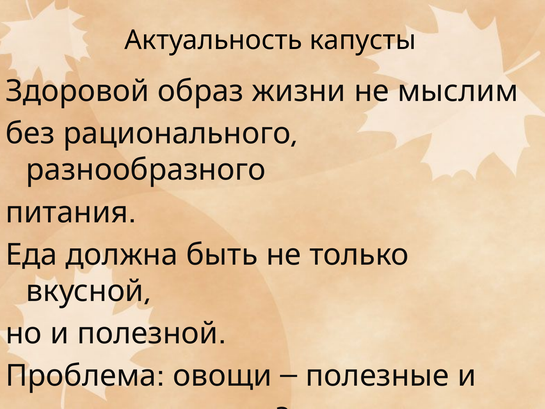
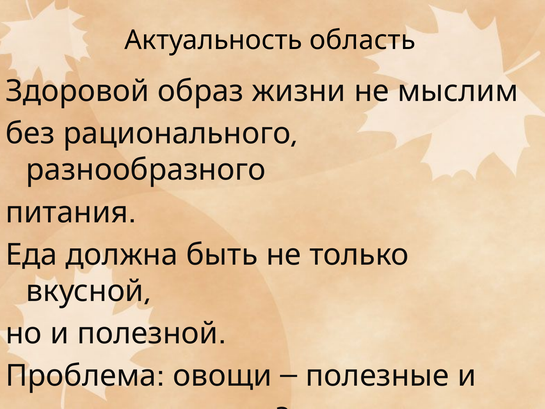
капусты: капусты -> область (363, 40)
